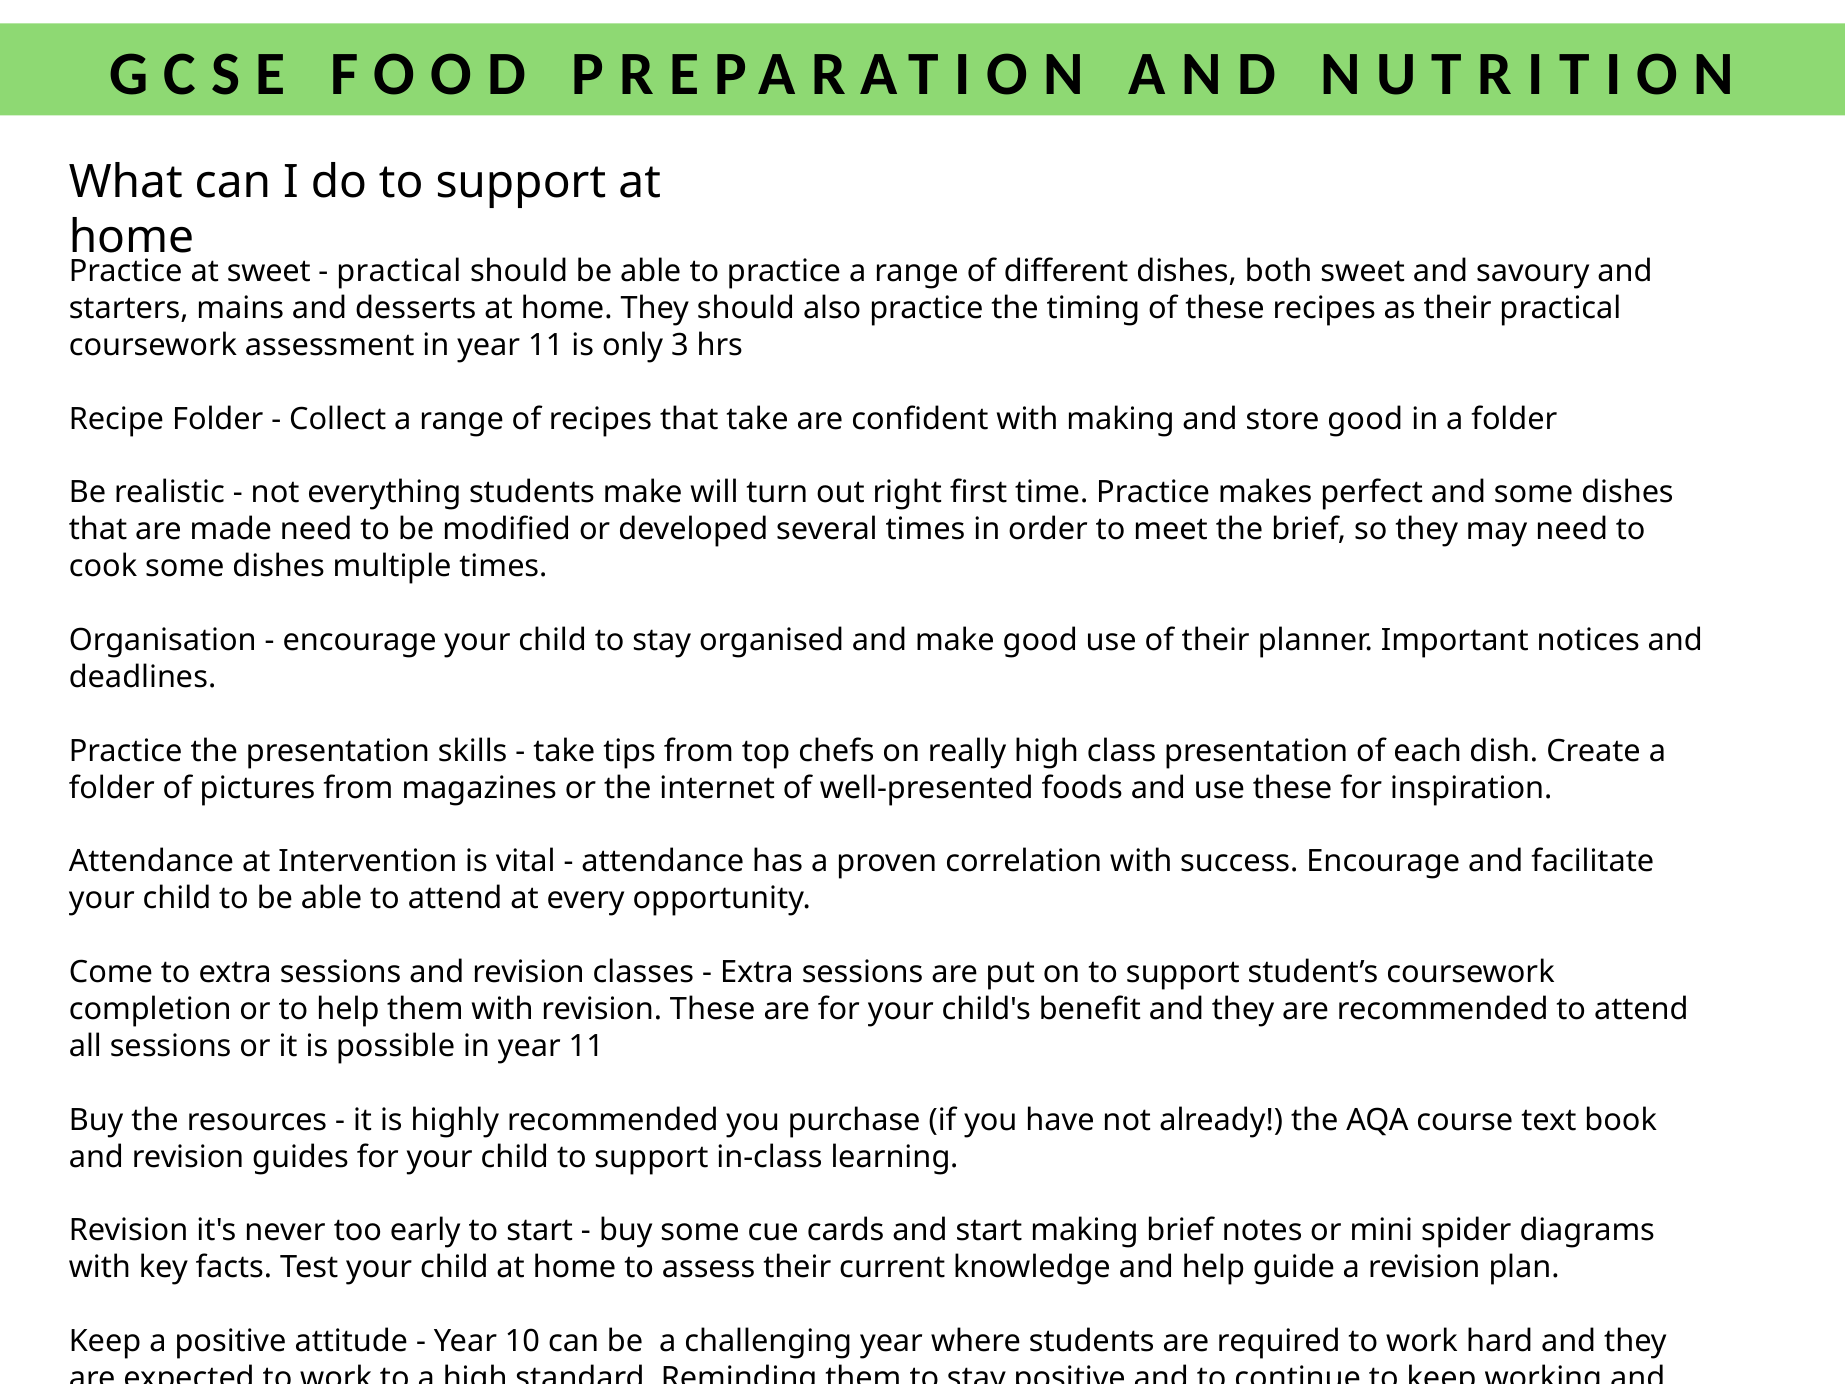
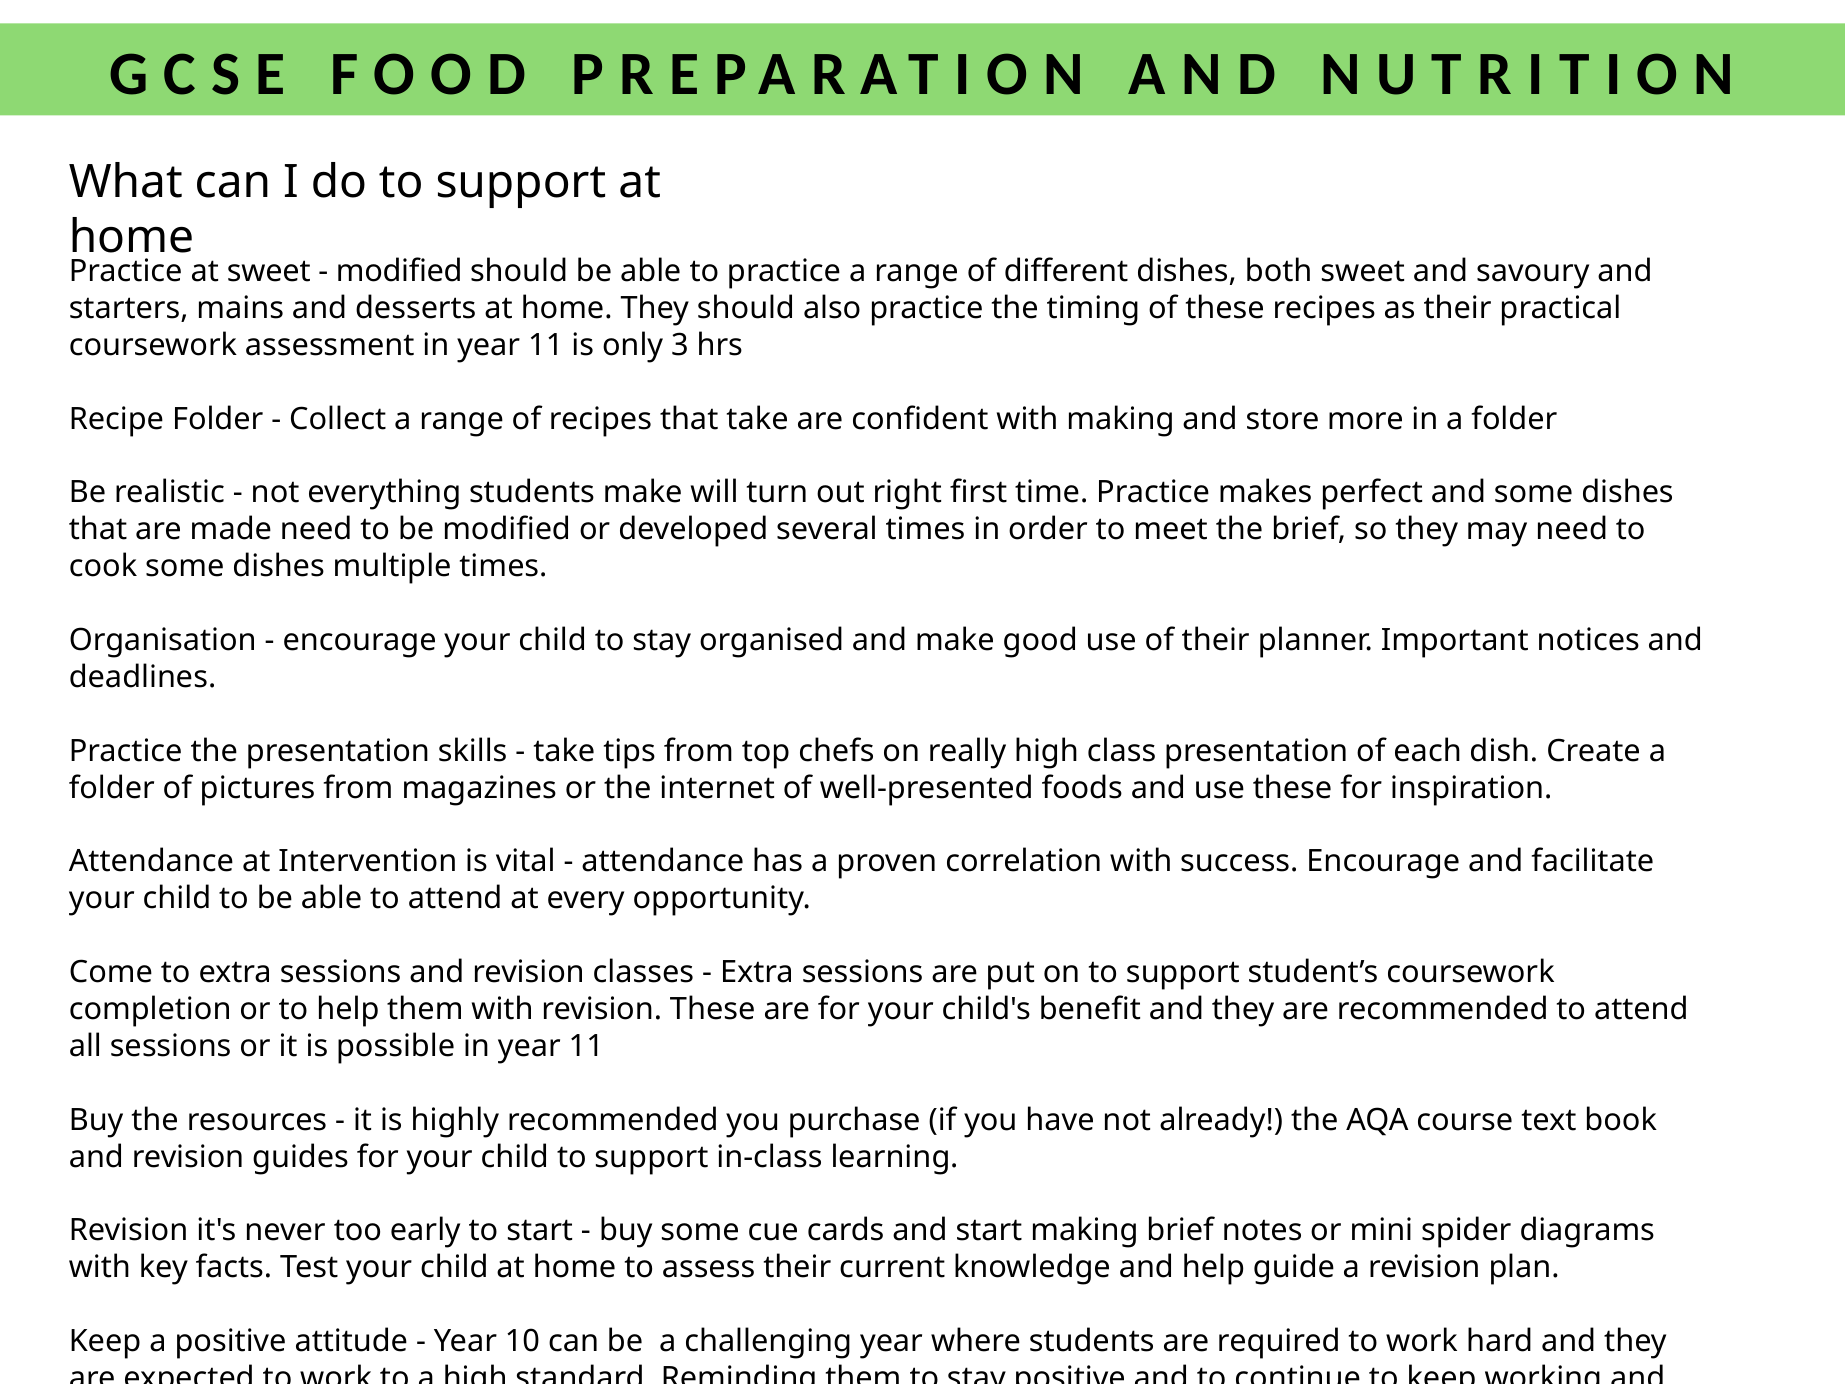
practical: practical -> modified (399, 271)
store good: good -> more (1365, 419)
